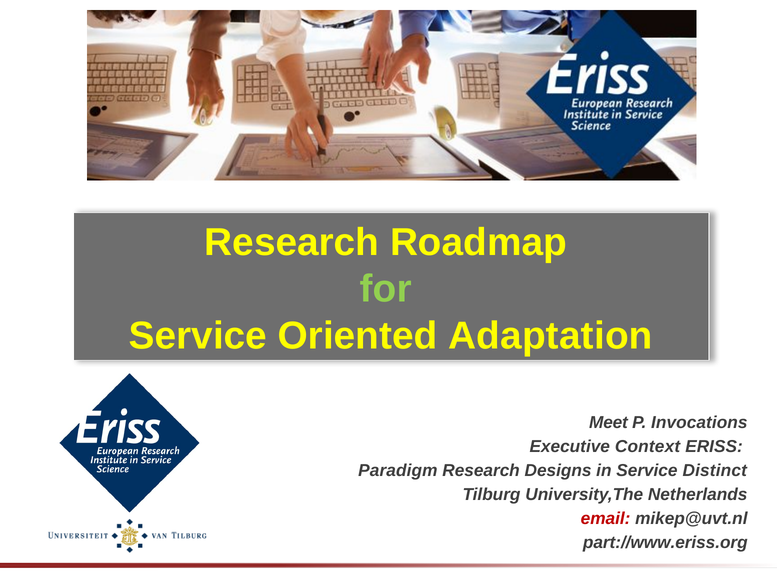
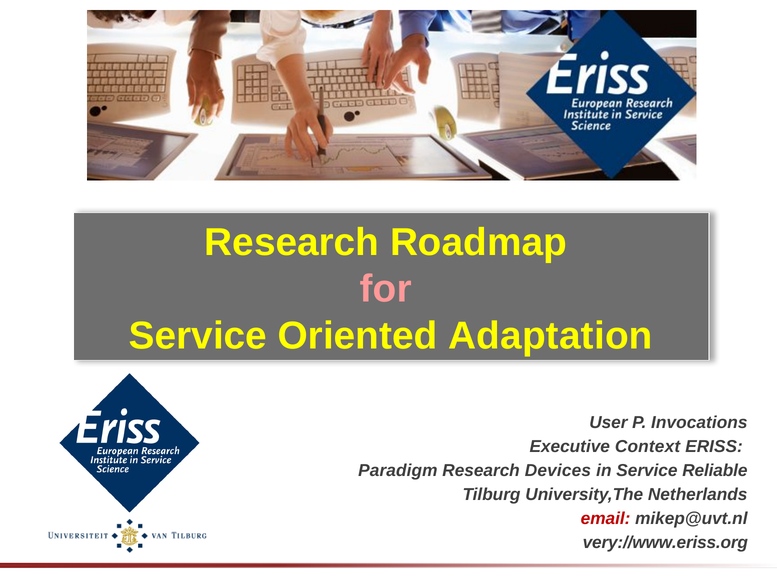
for colour: light green -> pink (386, 289)
Meet: Meet -> User (608, 422)
Designs: Designs -> Devices (558, 470)
Distinct: Distinct -> Reliable (715, 470)
part://www.eriss.org: part://www.eriss.org -> very://www.eriss.org (665, 542)
